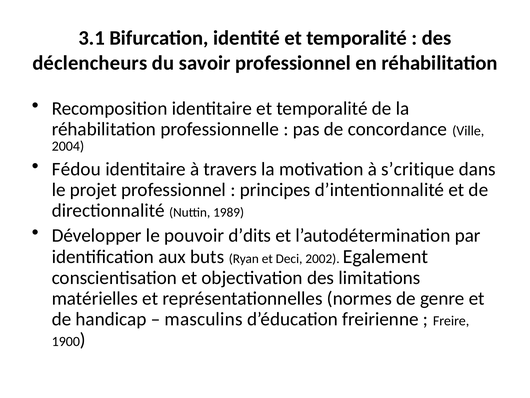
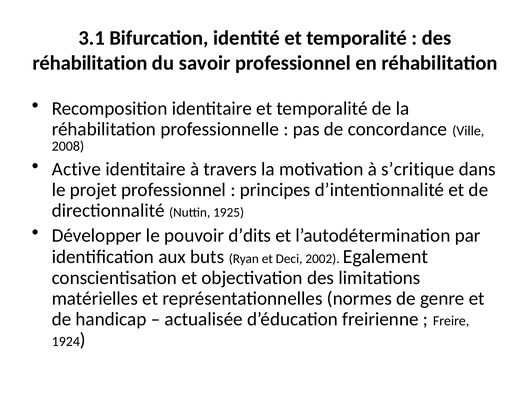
déclencheurs: déclencheurs -> réhabilitation (90, 63)
2004: 2004 -> 2008 (68, 146)
Fédou: Fédou -> Active (76, 169)
1989: 1989 -> 1925 (229, 212)
masculins: masculins -> actualisée (204, 319)
1900: 1900 -> 1924 (66, 341)
